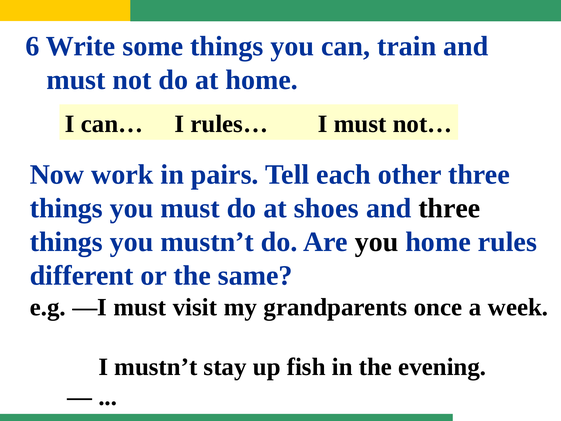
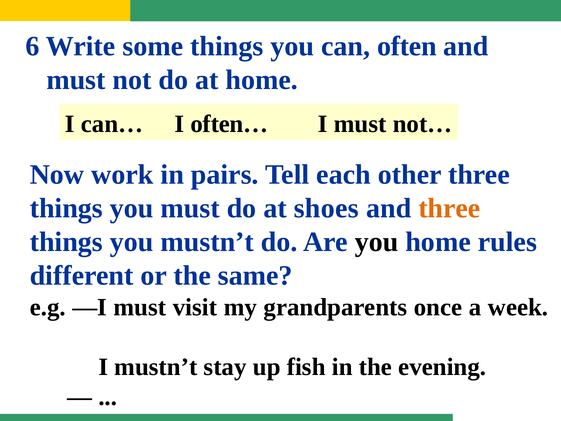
train: train -> often (407, 46)
rules…: rules… -> often… (229, 124)
three colour: black -> orange (449, 208)
